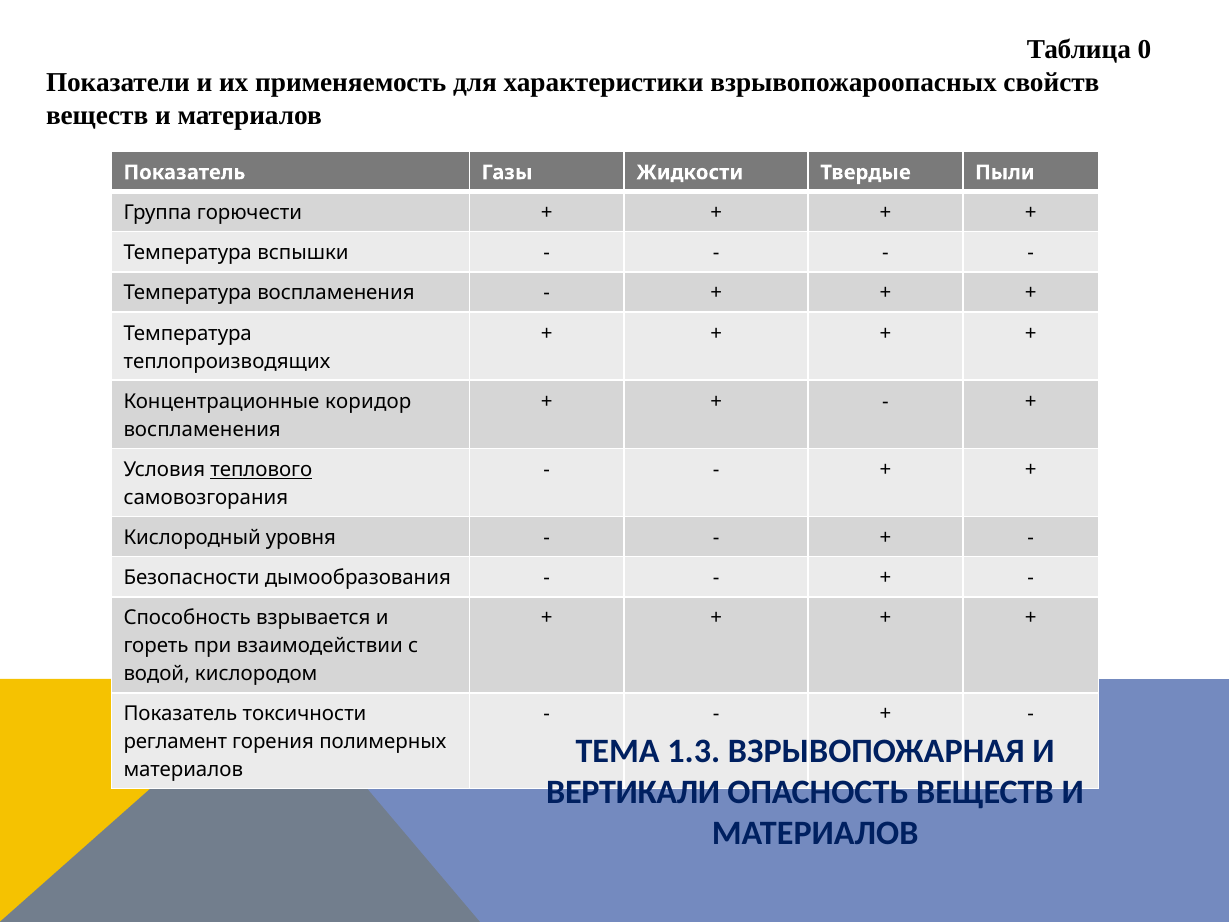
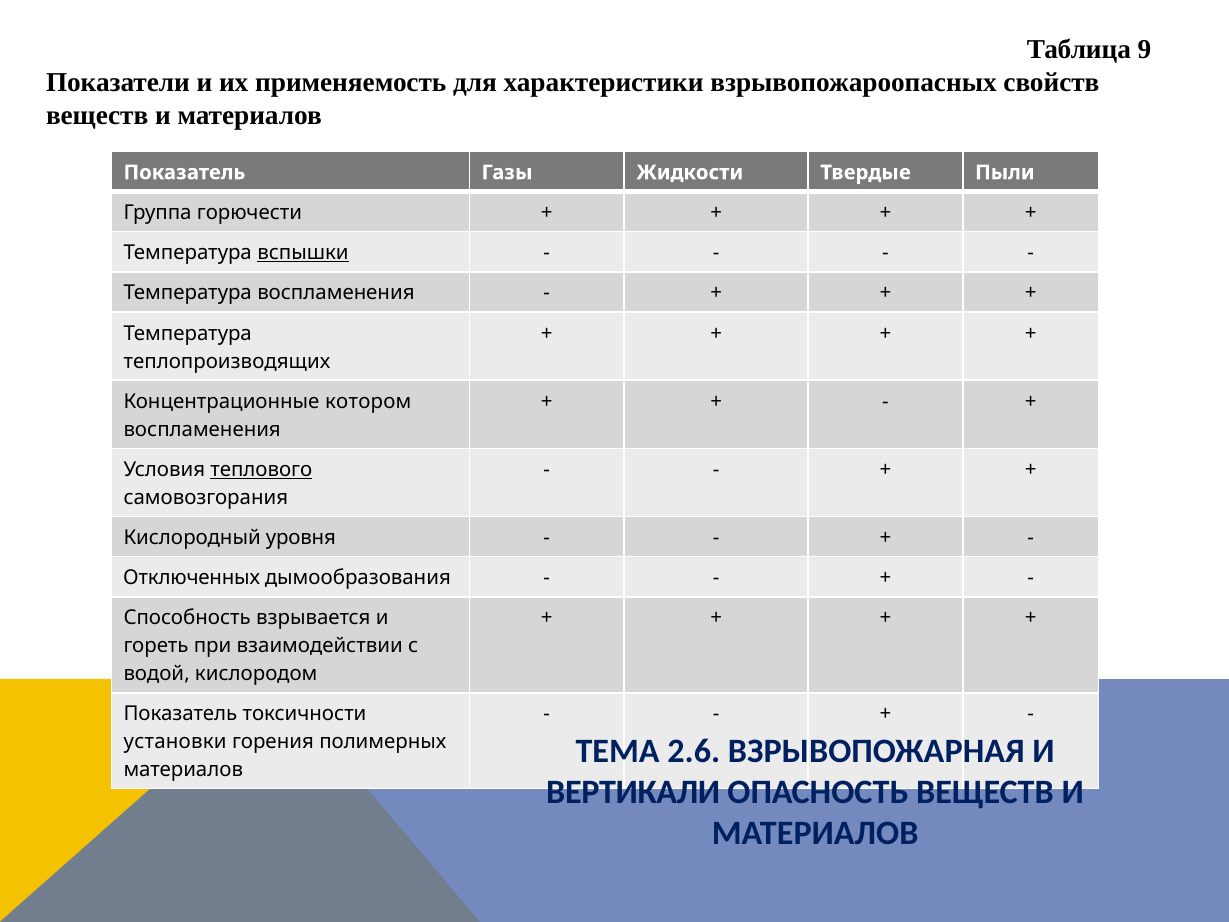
0: 0 -> 9 (1145, 50)
вспышки underline: none -> present (303, 253)
коридор: коридор -> котором (368, 401)
Безопасности: Безопасности -> Отключенных (192, 578)
регламент: регламент -> установки (175, 742)
1.3: 1.3 -> 2.6 (694, 751)
